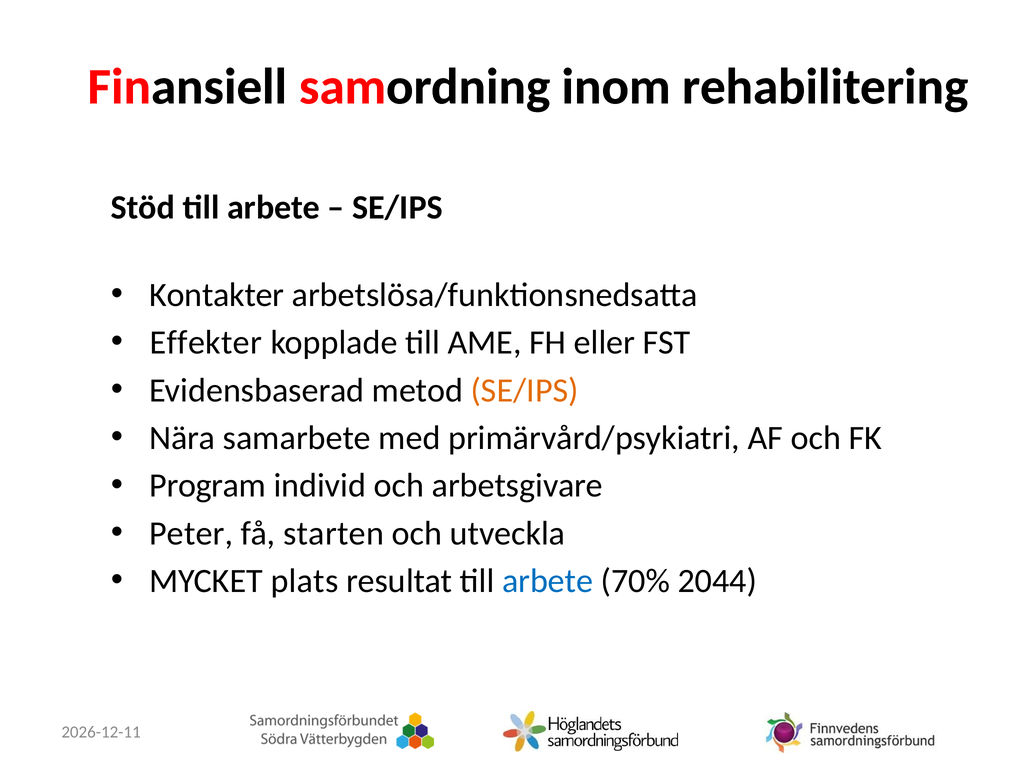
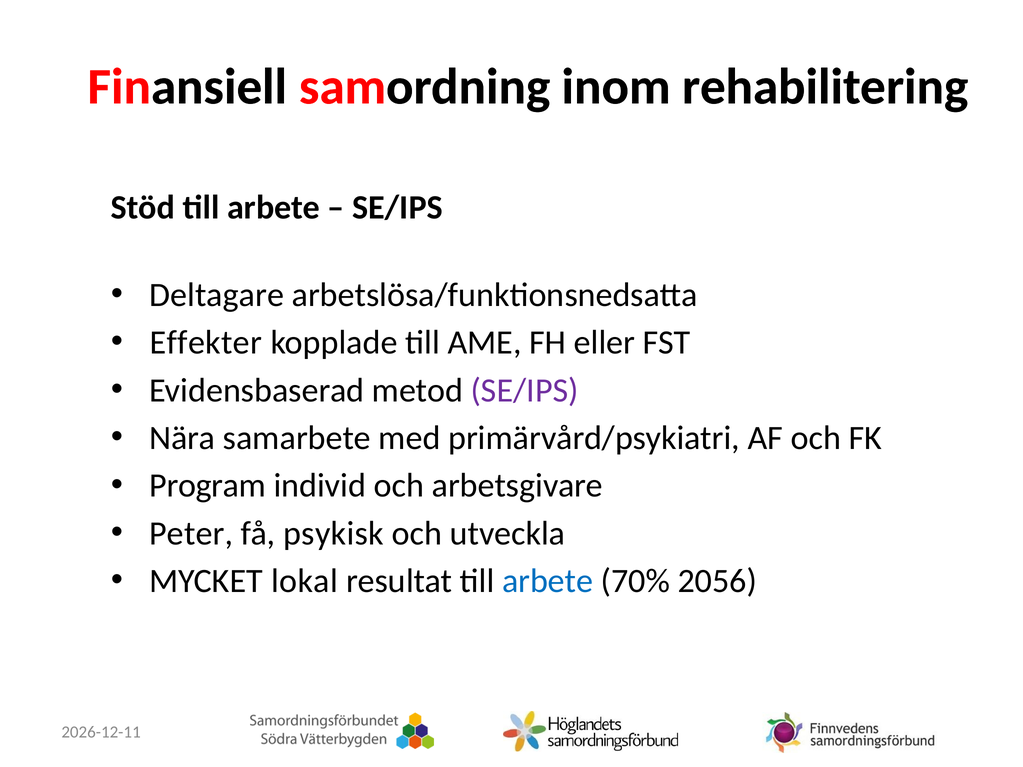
Kontakter: Kontakter -> Deltagare (217, 295)
SE/IPS colour: orange -> purple (525, 390)
starten: starten -> psykisk (334, 534)
plats: plats -> lokal (304, 581)
2044: 2044 -> 2056 (717, 581)
